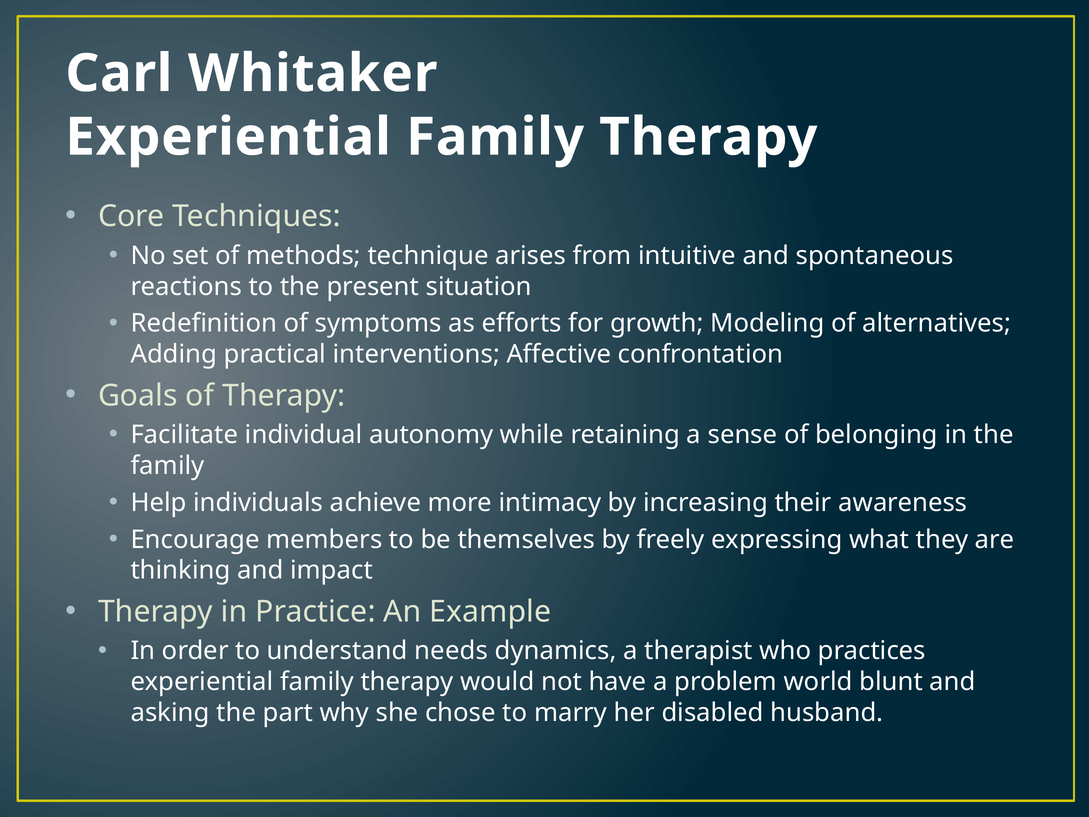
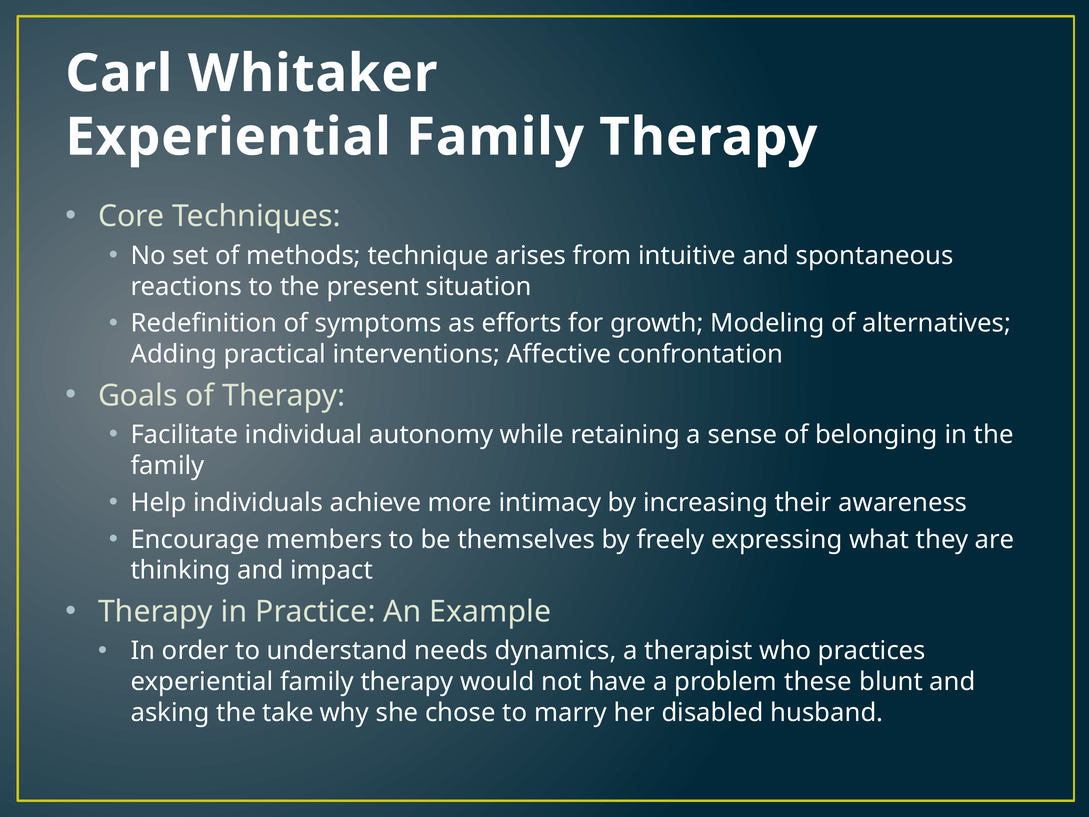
world: world -> these (818, 682)
part: part -> take (288, 713)
